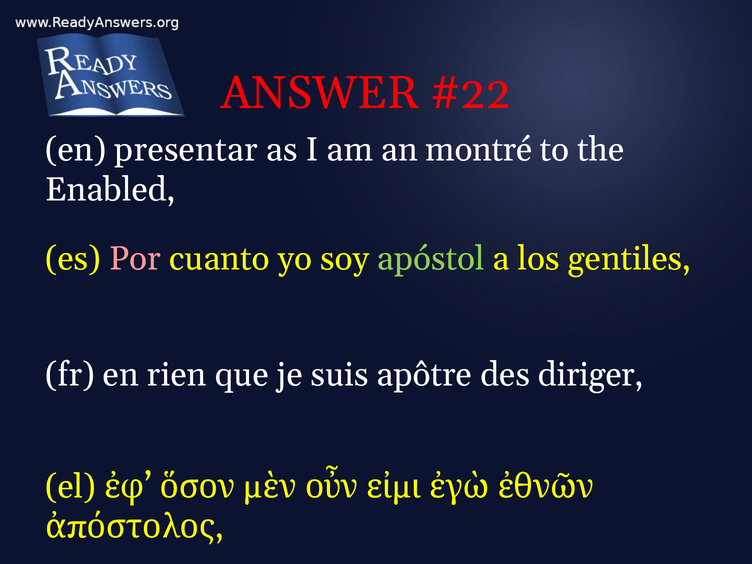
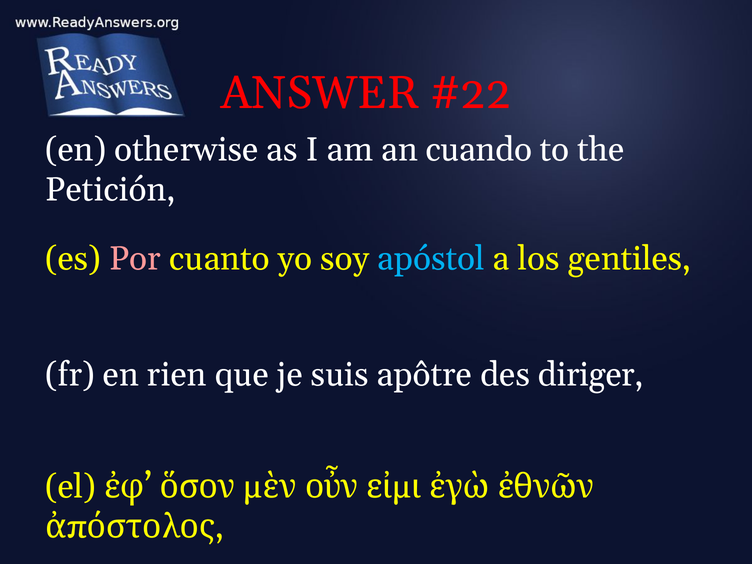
presentar: presentar -> otherwise (186, 150)
montré: montré -> cuando (479, 150)
Enabled: Enabled -> Petición (110, 190)
apóstol colour: light green -> light blue (431, 259)
